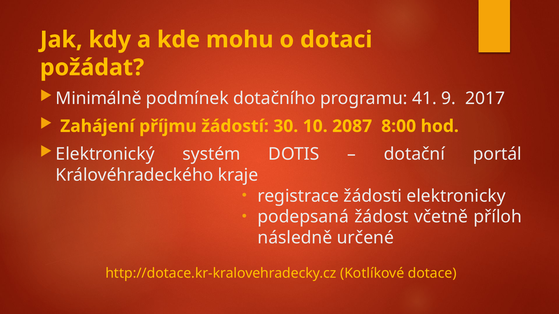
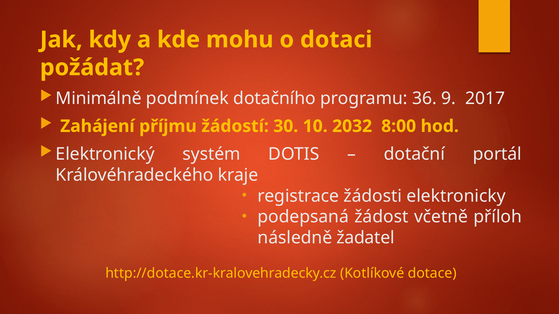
41: 41 -> 36 (424, 98)
2087: 2087 -> 2032 (352, 126)
určené: určené -> žadatel (365, 238)
